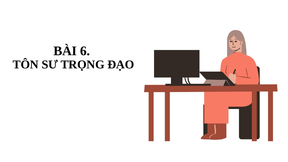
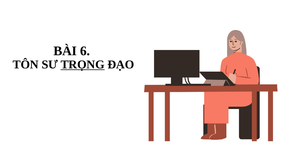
TRỌNG underline: none -> present (83, 65)
